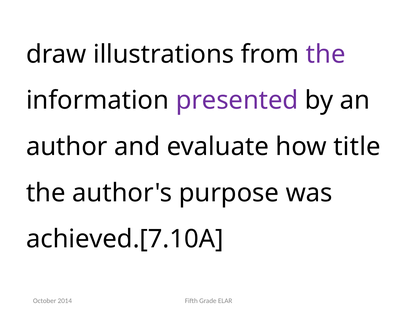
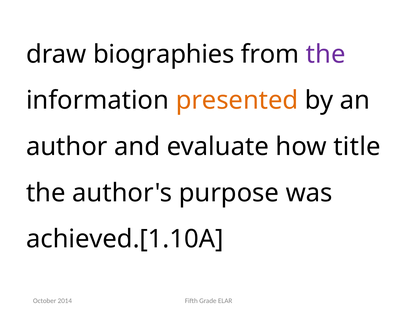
illustrations: illustrations -> biographies (164, 54)
presented colour: purple -> orange (237, 100)
achieved.[7.10A: achieved.[7.10A -> achieved.[1.10A (125, 239)
